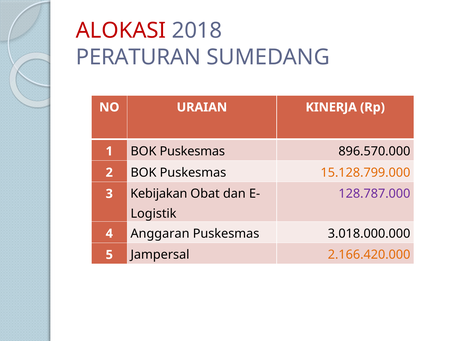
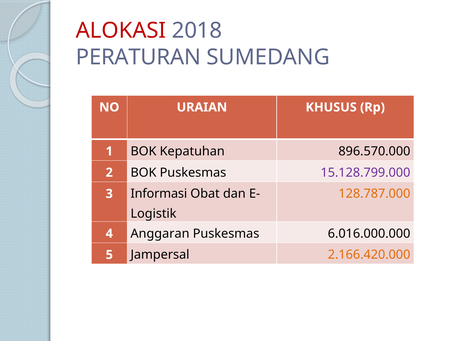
KINERJA: KINERJA -> KHUSUS (331, 107)
Puskesmas: Puskesmas -> Kepatuhan (192, 151)
15.128.799.000 colour: orange -> purple (365, 173)
128.787.000 colour: purple -> orange (374, 194)
Kebijakan: Kebijakan -> Informasi (159, 194)
3.018.000.000: 3.018.000.000 -> 6.016.000.000 (369, 234)
